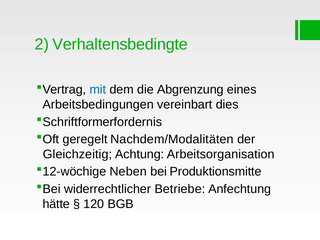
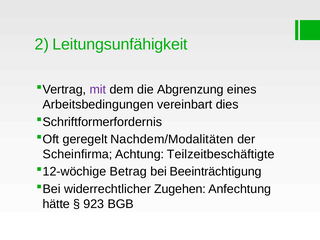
Verhaltensbedingte: Verhaltensbedingte -> Leitungsunfähigkeit (120, 44)
mit colour: blue -> purple (98, 90)
Gleichzeitig: Gleichzeitig -> Scheinfirma (78, 154)
Arbeitsorganisation: Arbeitsorganisation -> Teilzeitbeschäftigte (221, 154)
Neben: Neben -> Betrag (128, 172)
Produktionsmitte: Produktionsmitte -> Beeinträchtigung (216, 172)
Betriebe: Betriebe -> Zugehen (180, 189)
120: 120 -> 923 (94, 204)
